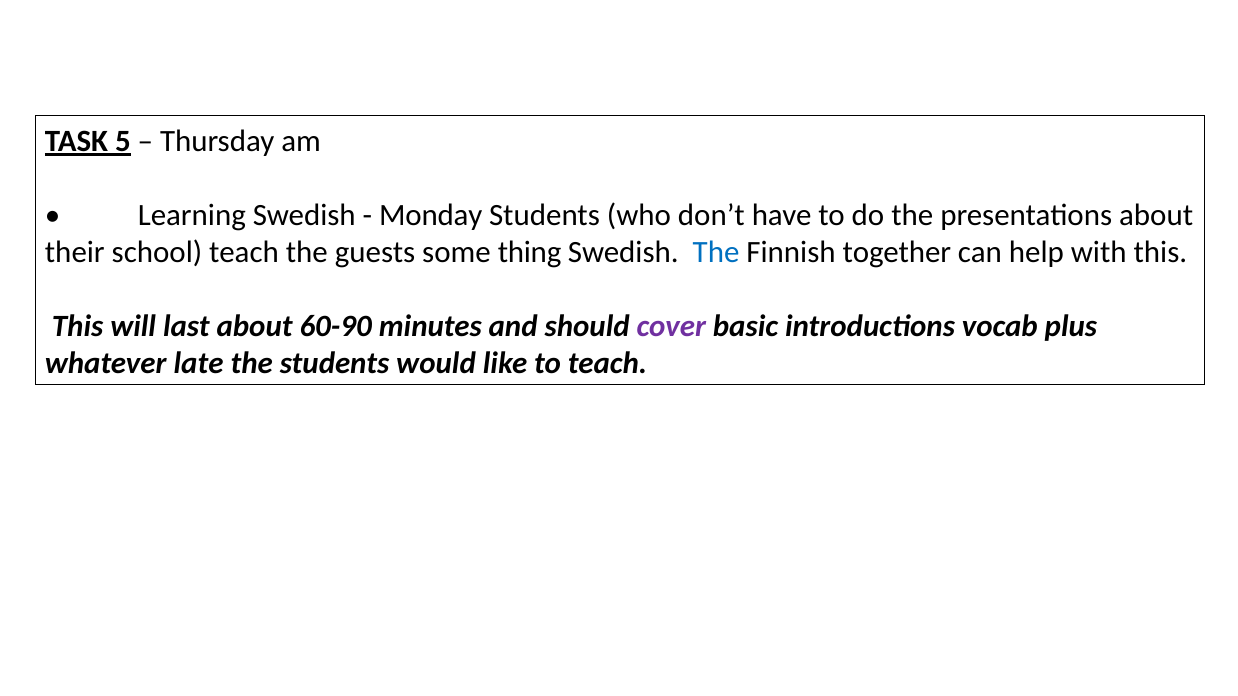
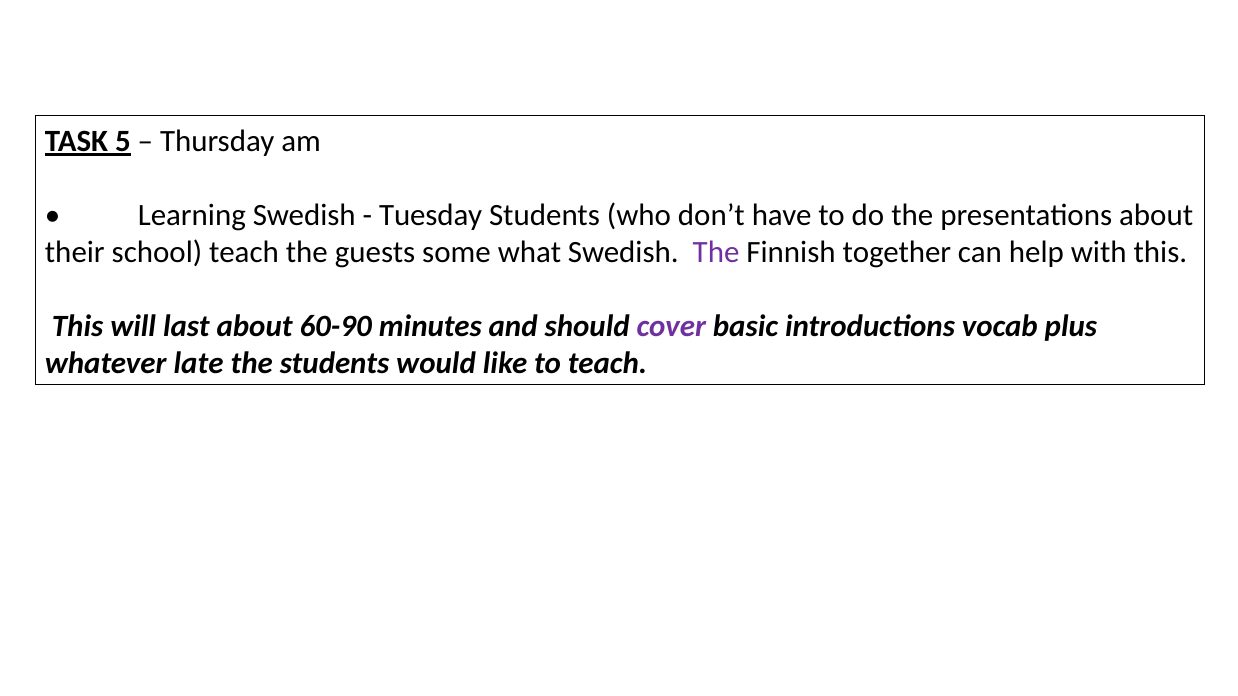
Monday: Monday -> Tuesday (431, 215)
thing: thing -> what (529, 252)
The colour: blue -> purple (716, 252)
